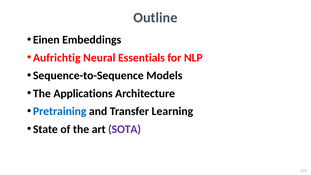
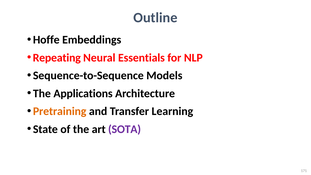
Einen: Einen -> Hoffe (46, 40)
Aufrichtig: Aufrichtig -> Repeating (57, 58)
Pretraining colour: blue -> orange (60, 111)
